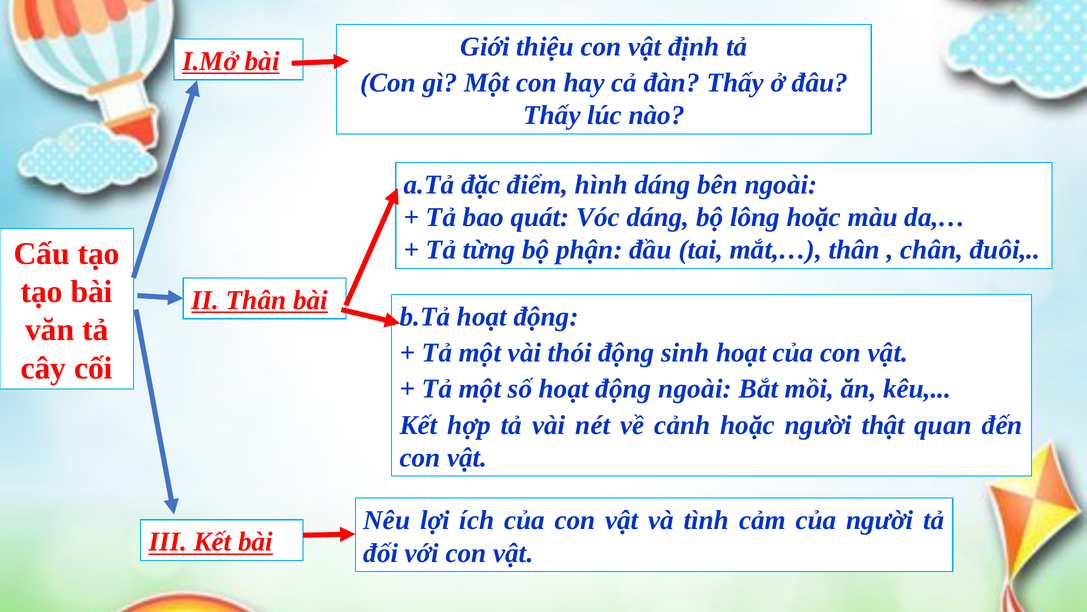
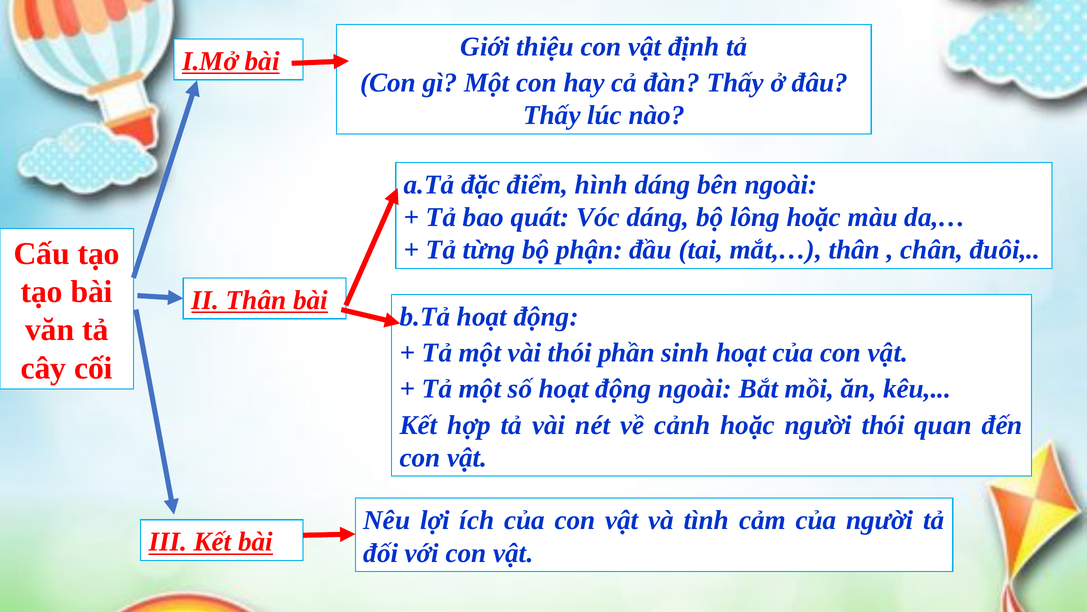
thói động: động -> phần (626, 353)
người thật: thật -> thói (883, 425)
